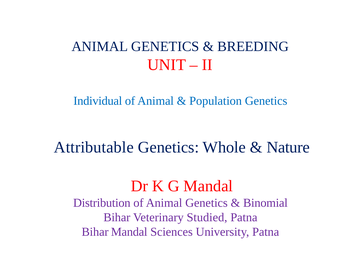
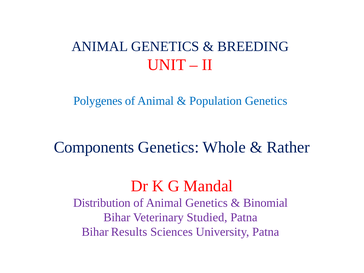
Individual: Individual -> Polygenes (98, 101)
Attributable: Attributable -> Components (94, 147)
Nature: Nature -> Rather (288, 147)
Bihar Mandal: Mandal -> Results (129, 232)
